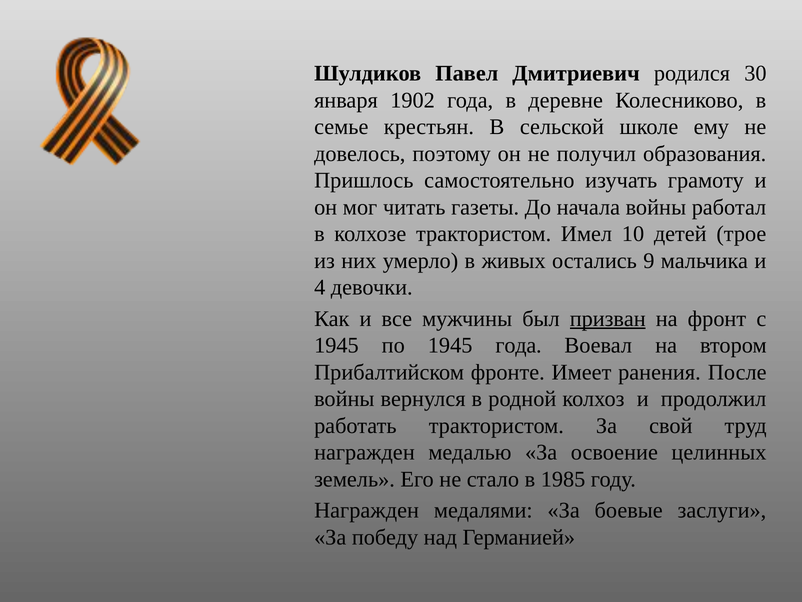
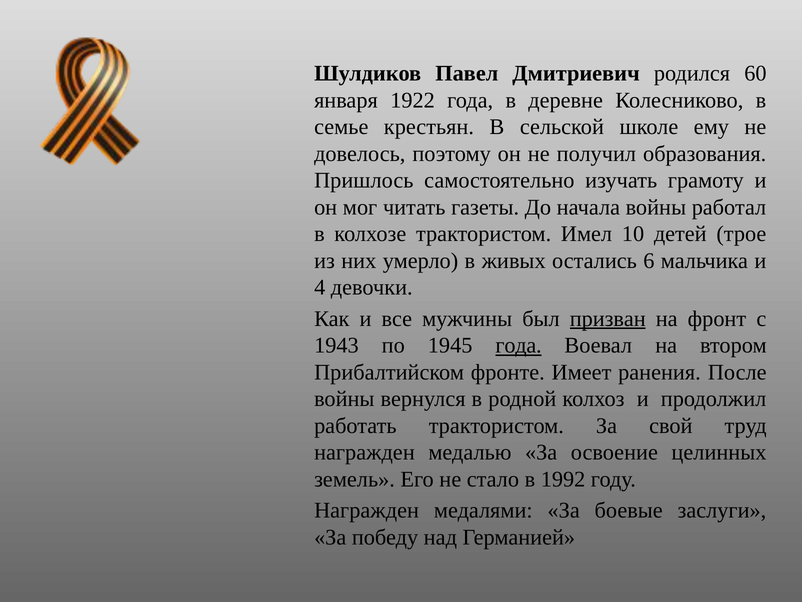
30: 30 -> 60 (755, 73)
1902: 1902 -> 1922 (413, 100)
9: 9 -> 6 (649, 261)
1945: 1945 -> 1943 (336, 345)
года underline: none -> present (519, 345)
1985: 1985 -> 1992 (563, 479)
